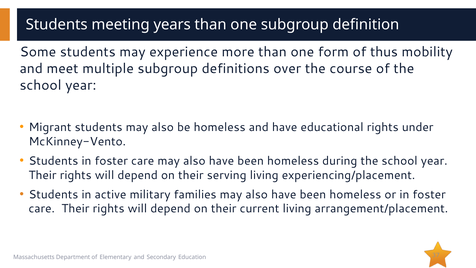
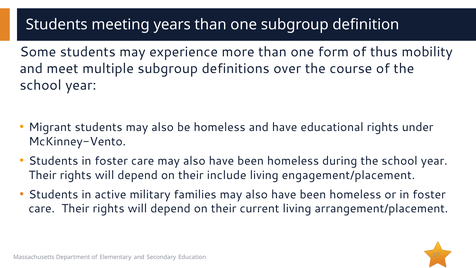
serving: serving -> include (227, 175)
experiencing/placement: experiencing/placement -> engagement/placement (348, 175)
